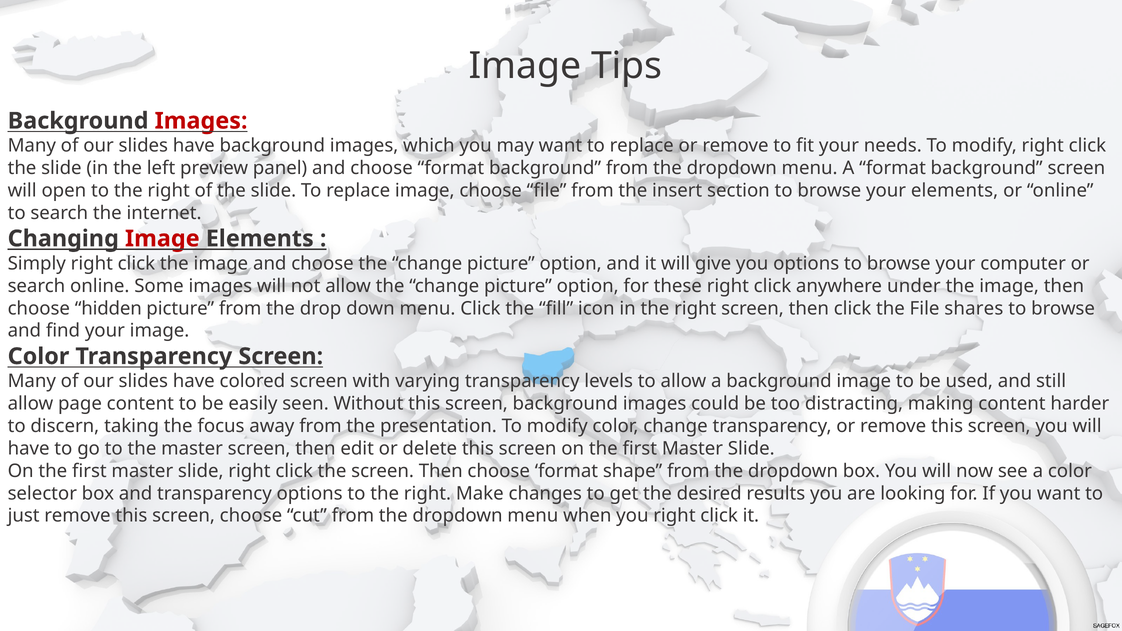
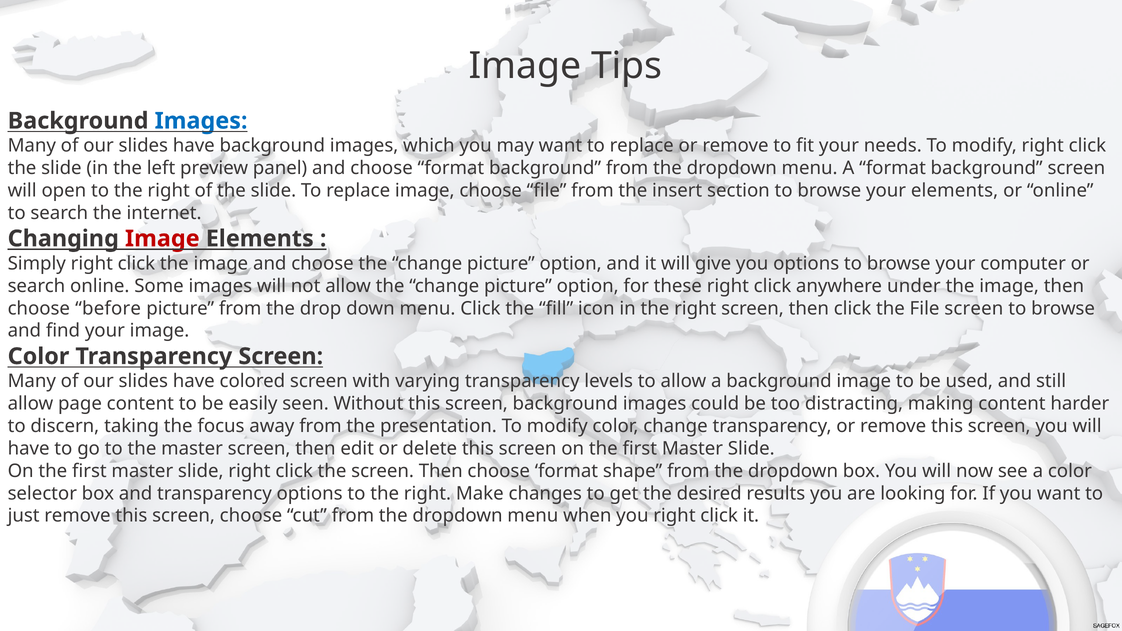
Images colour: red -> blue (201, 121)
hidden: hidden -> before (108, 308)
File shares: shares -> screen (974, 308)
